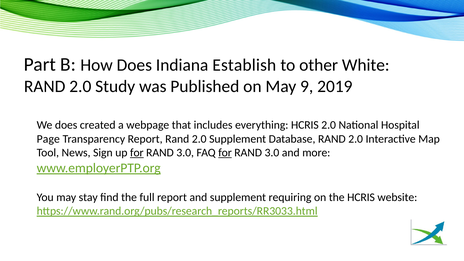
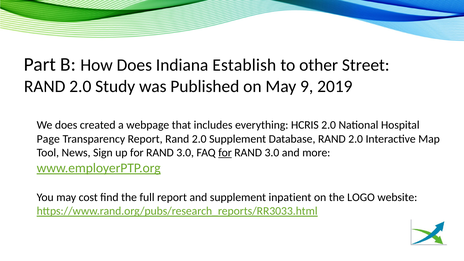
White: White -> Street (366, 65)
for underline: present -> none (137, 153)
stay: stay -> cost (88, 197)
requiring: requiring -> inpatient (290, 197)
the HCRIS: HCRIS -> LOGO (361, 197)
